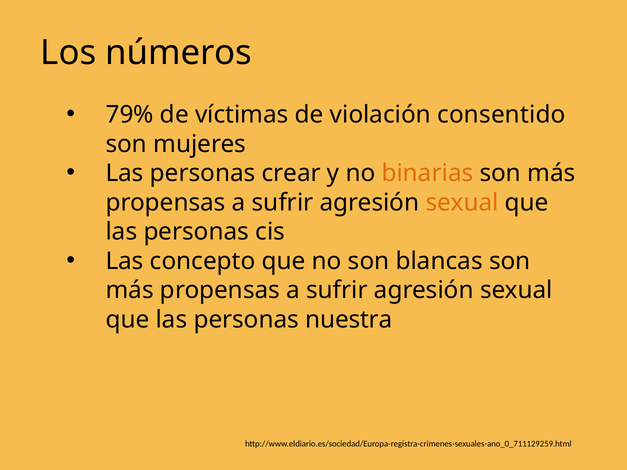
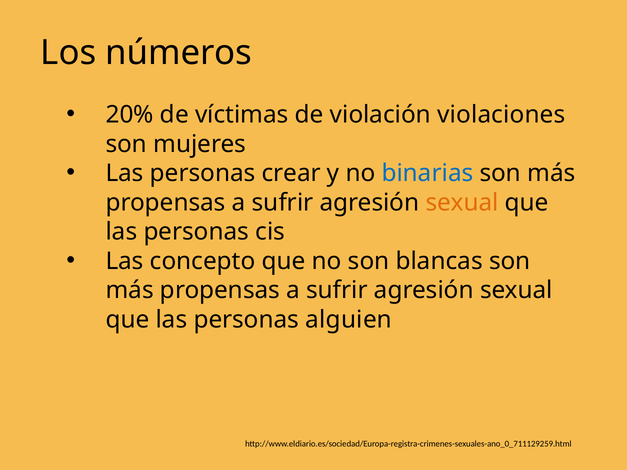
79%: 79% -> 20% (130, 115)
consentido: consentido -> violaciones (501, 115)
binarias colour: orange -> blue (428, 173)
nuestra: nuestra -> alguien (349, 320)
